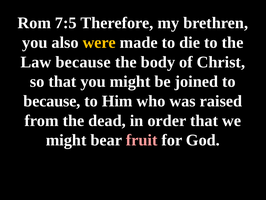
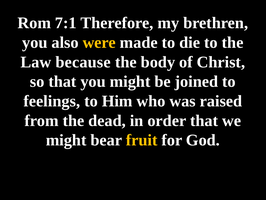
7:5: 7:5 -> 7:1 (66, 23)
because: because -> feelings (52, 101)
fruit colour: pink -> yellow (142, 140)
